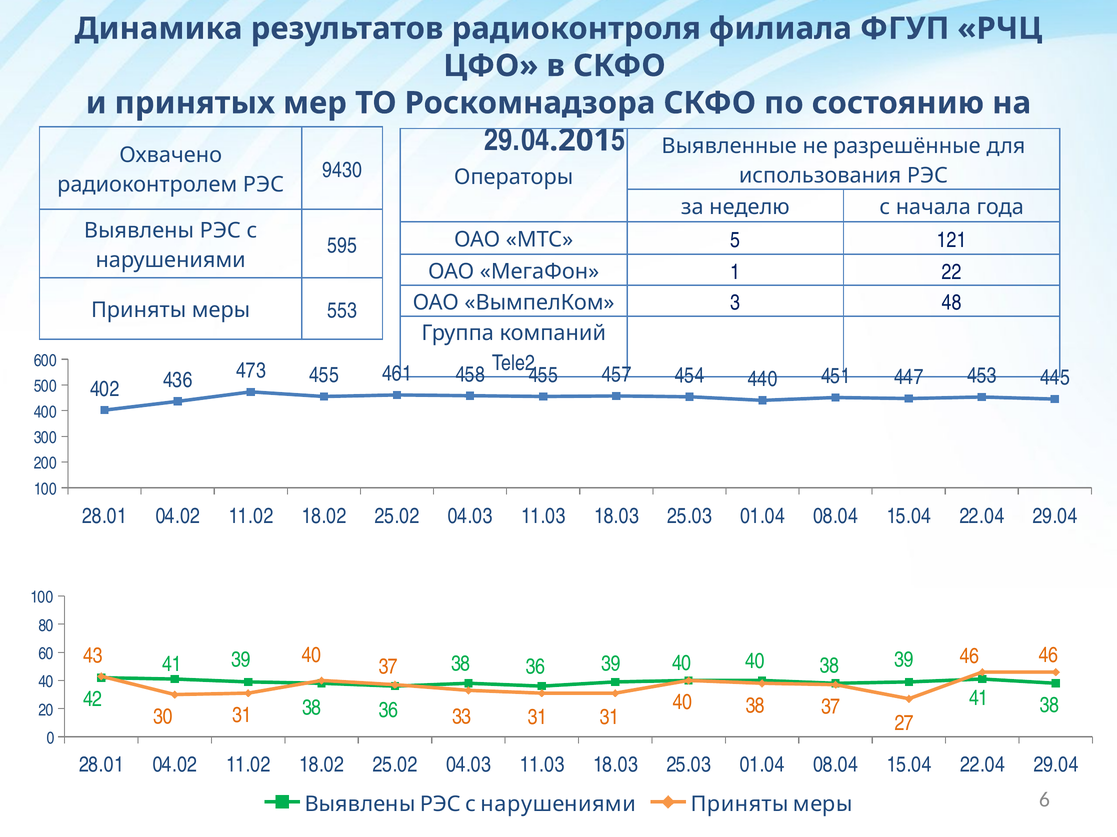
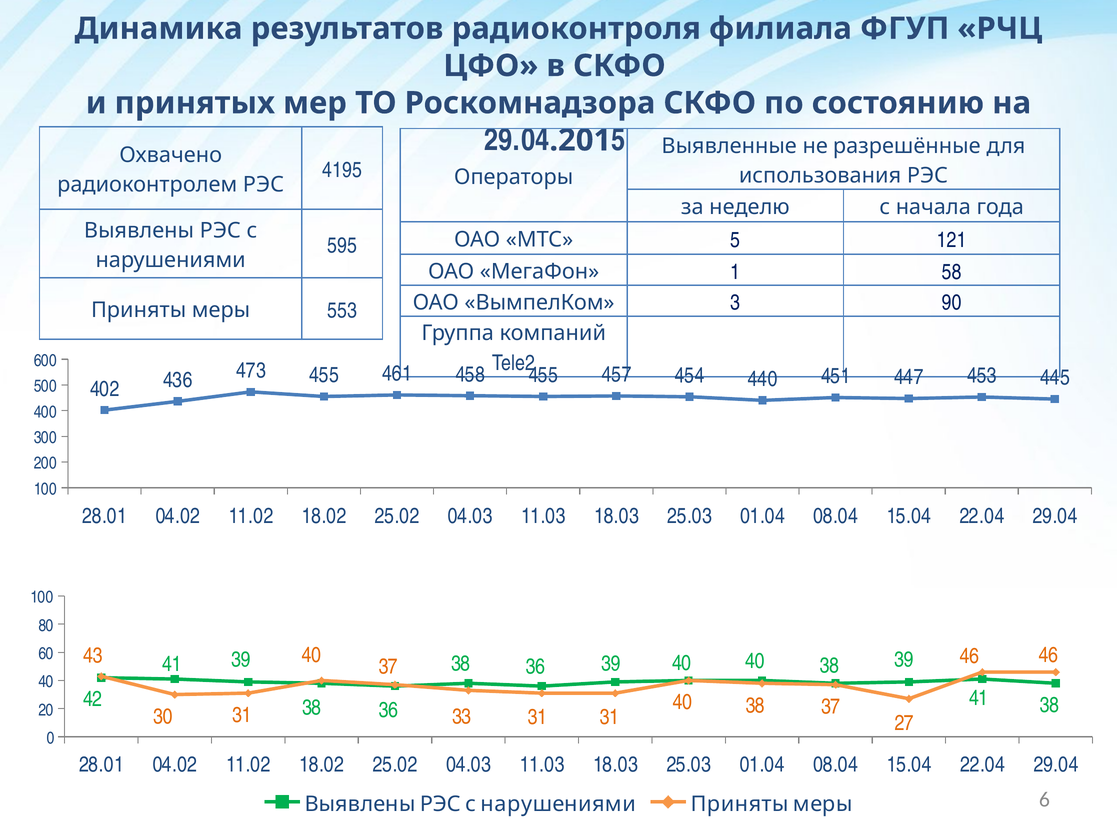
9430: 9430 -> 4195 (342, 170)
22: 22 -> 58 (952, 272)
48: 48 -> 90 (952, 303)
